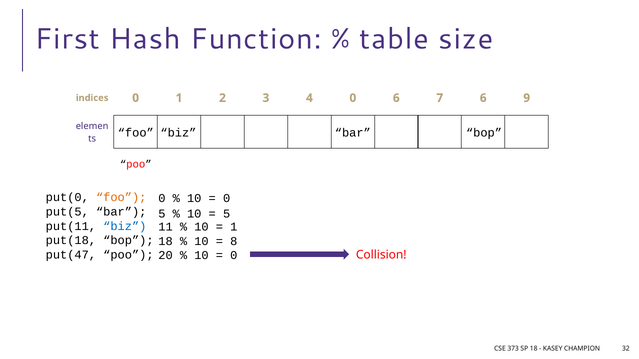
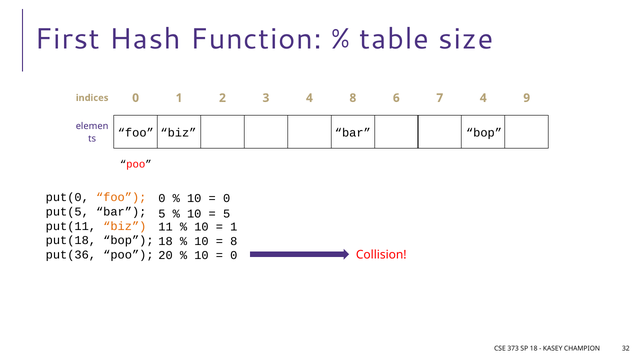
4 0: 0 -> 8 (353, 98)
7 6: 6 -> 4 (483, 98)
biz colour: blue -> orange (125, 226)
put(47: put(47 -> put(36 (71, 255)
